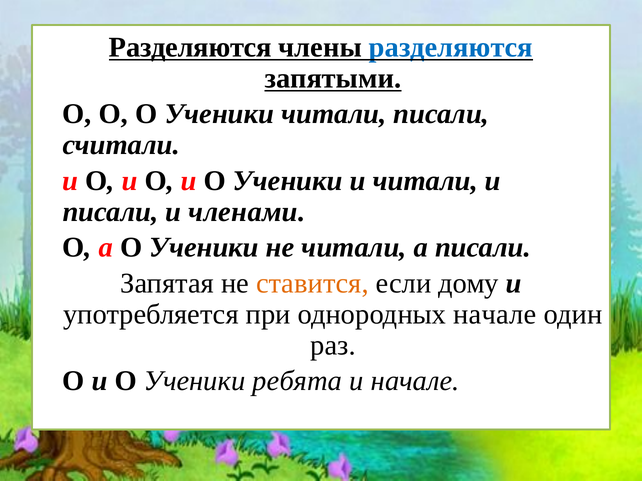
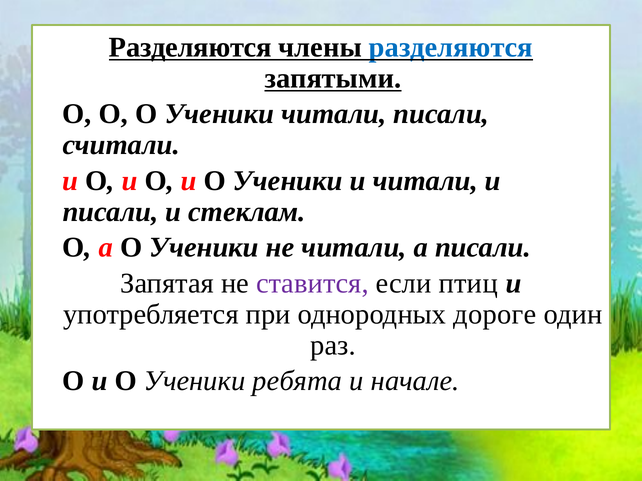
членами: членами -> стеклам (247, 212)
ставится colour: orange -> purple (312, 284)
дому: дому -> птиц (468, 284)
однородных начале: начале -> дороге (495, 315)
